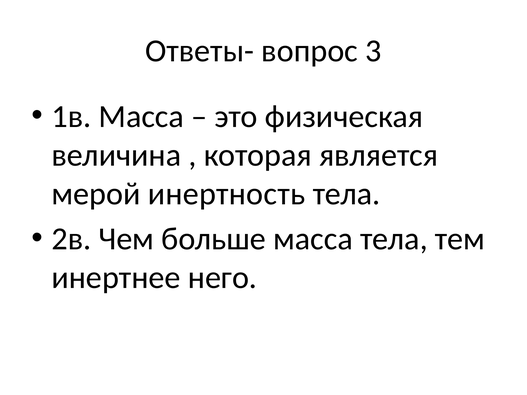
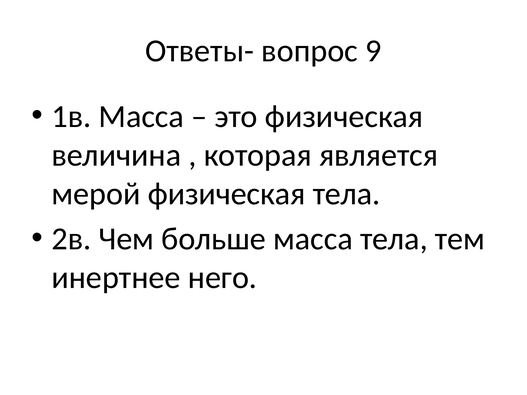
3: 3 -> 9 (373, 51)
мерой инертность: инертность -> физическая (227, 194)
